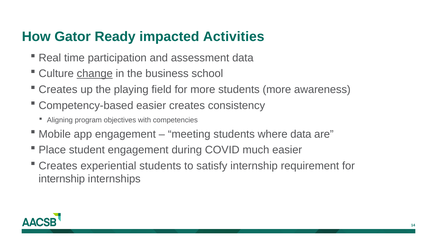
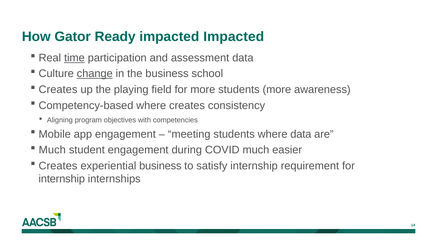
impacted Activities: Activities -> Impacted (234, 36)
time underline: none -> present (74, 58)
Competency-based easier: easier -> where (151, 105)
Place: Place -> Much (52, 150)
experiential students: students -> business (160, 166)
